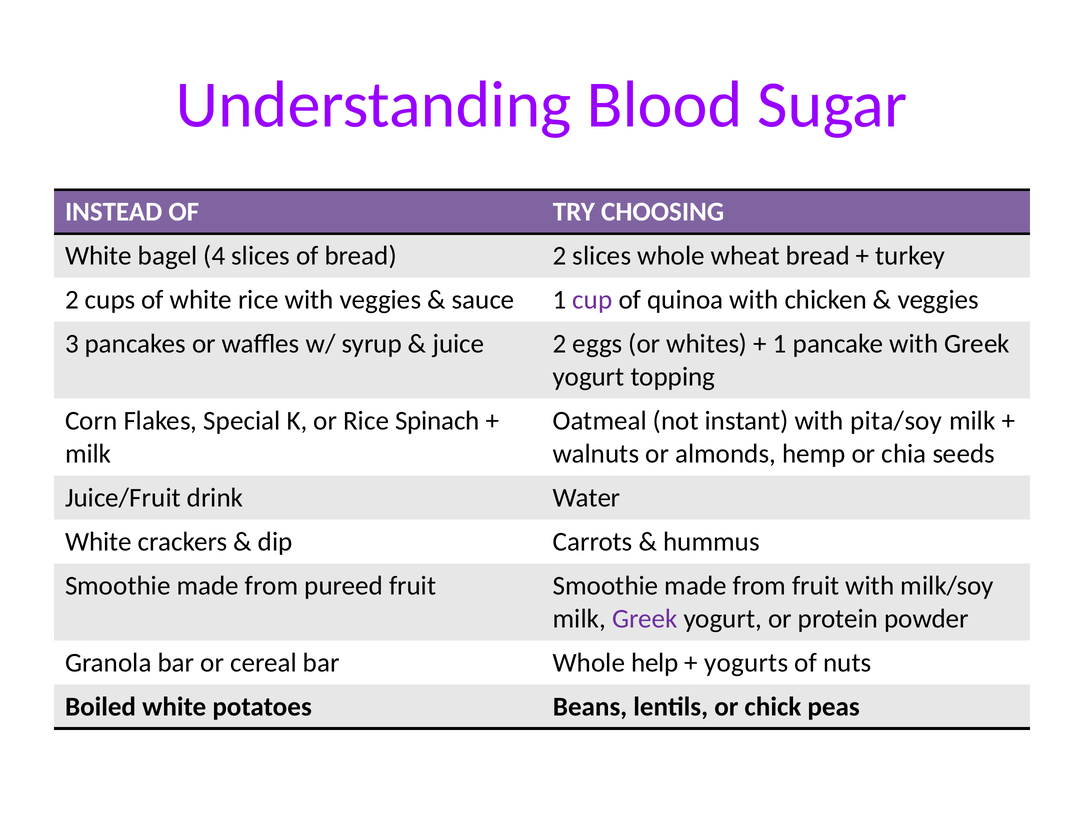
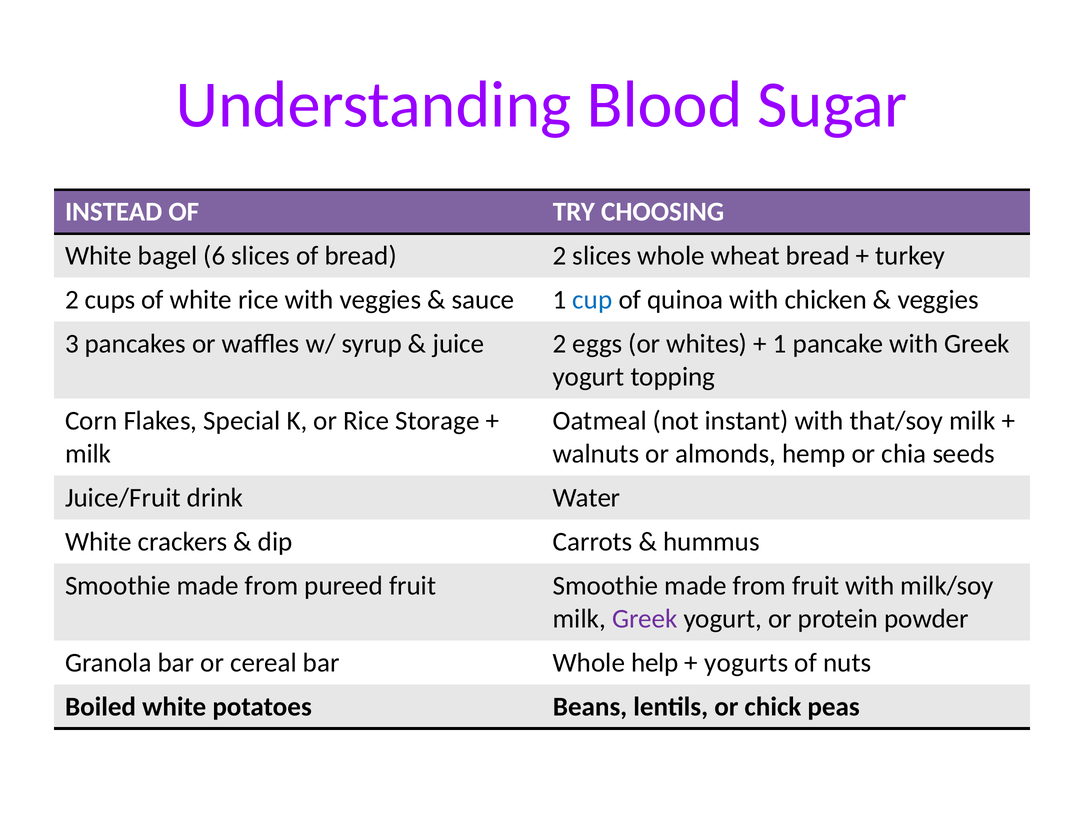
4: 4 -> 6 (214, 256)
cup colour: purple -> blue (592, 300)
Spinach: Spinach -> Storage (437, 421)
pita/soy: pita/soy -> that/soy (896, 421)
